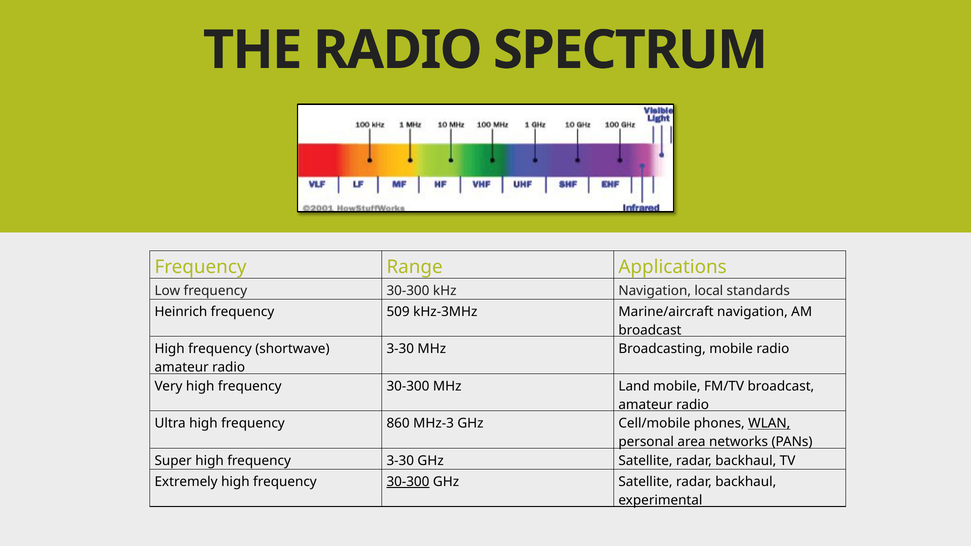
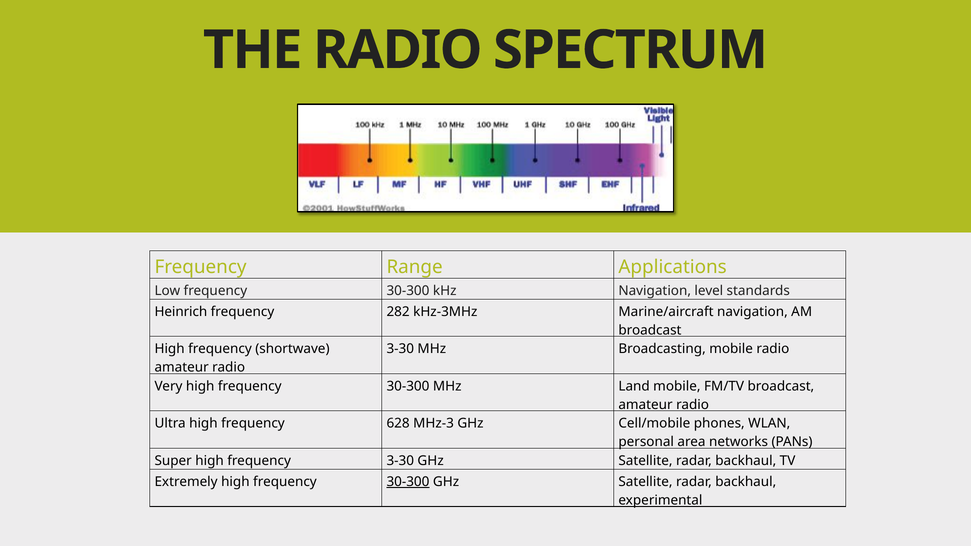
local: local -> level (709, 291)
509: 509 -> 282 (398, 312)
860: 860 -> 628 (398, 424)
WLAN underline: present -> none (769, 424)
